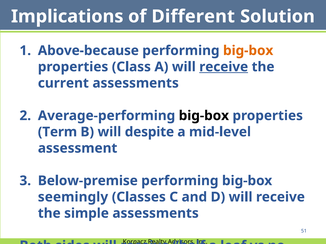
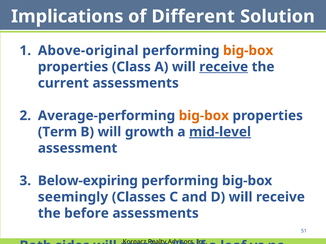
Above-because: Above-because -> Above-original (88, 51)
big-box colour: black -> orange (204, 116)
despite: despite -> growth (149, 132)
mid-level underline: none -> present (220, 132)
Below-premise: Below-premise -> Below-expiring (88, 181)
simple: simple -> before (87, 214)
